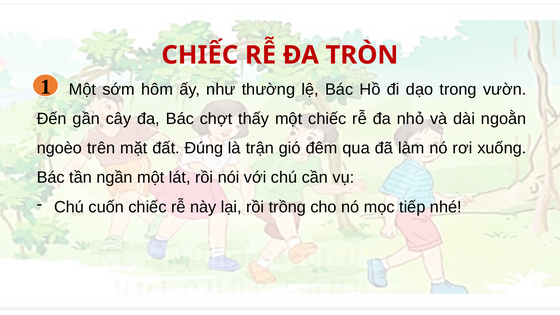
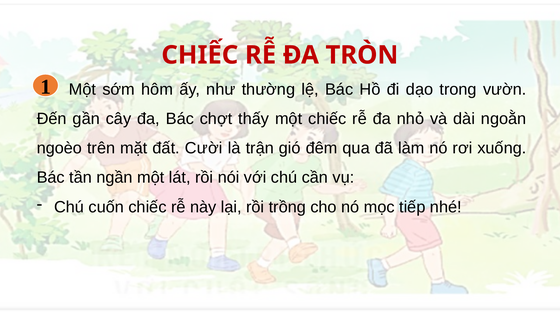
Đúng: Đúng -> Cười (204, 148)
